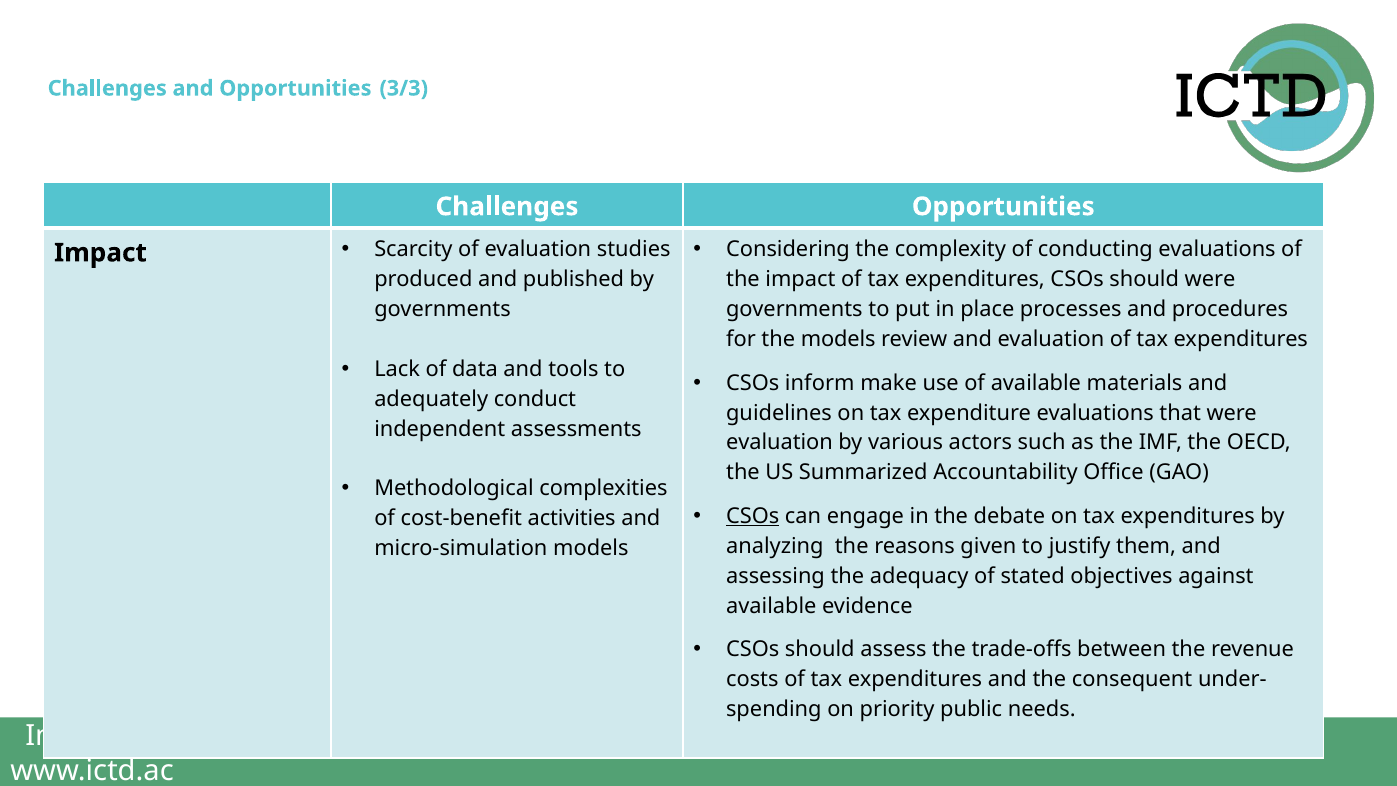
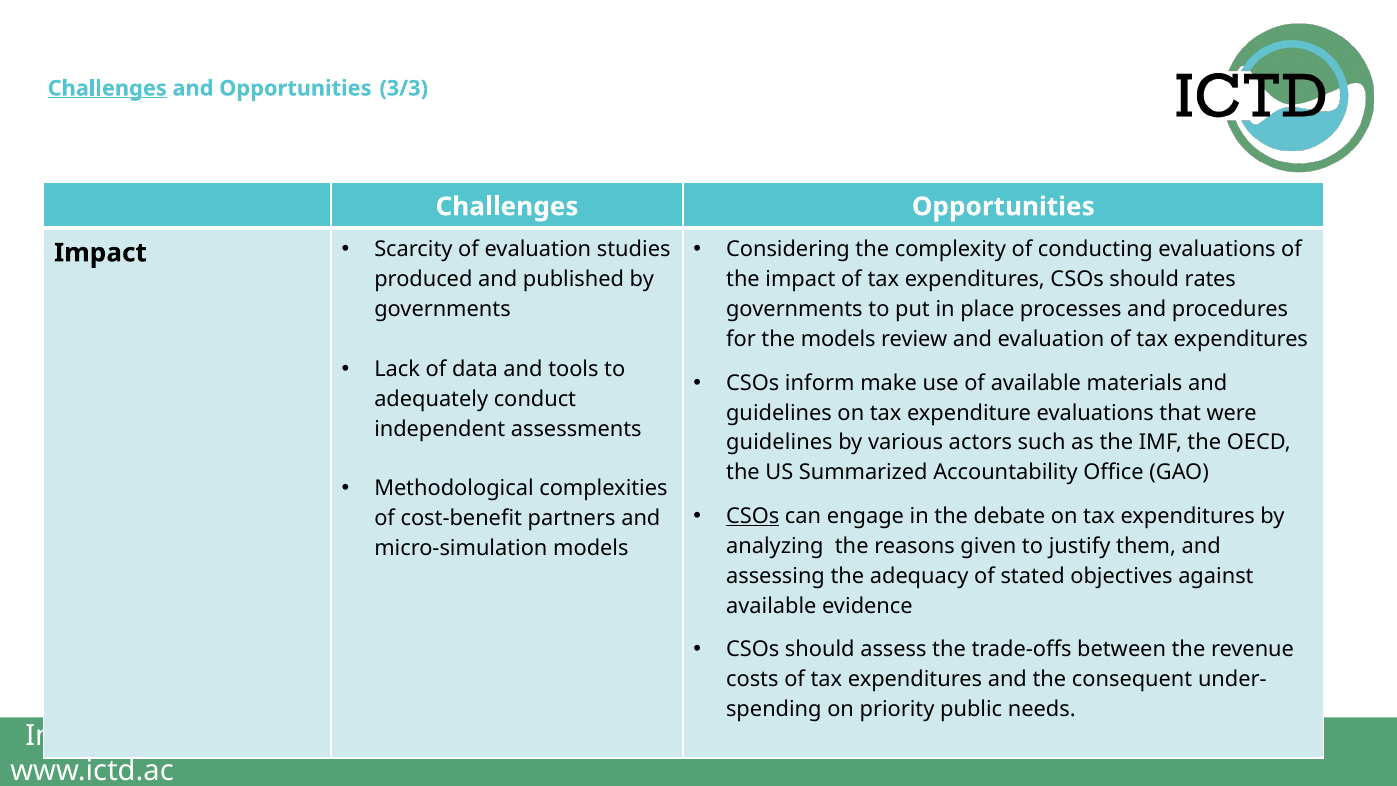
Challenges underline: none -> present (107, 88)
should were: were -> rates (1210, 280)
evaluation: evaluation -> guidelines (779, 443)
activities: activities -> partners (572, 518)
